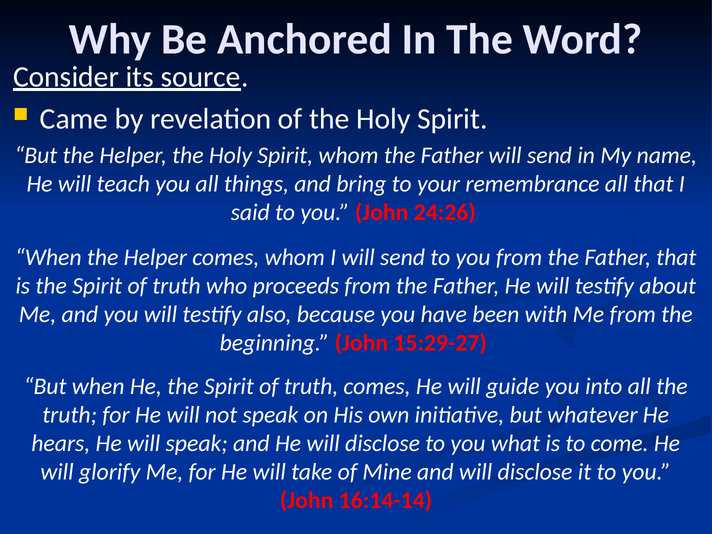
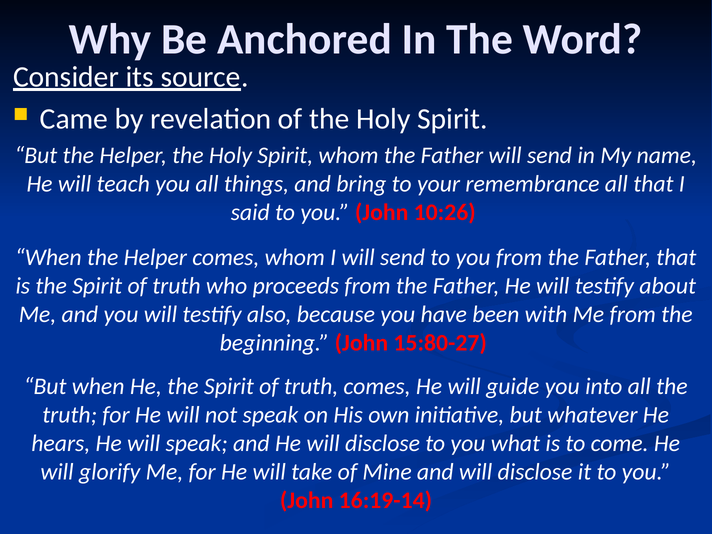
24:26: 24:26 -> 10:26 (445, 212)
15:29-27: 15:29-27 -> 15:80-27 (440, 343)
16:14-14: 16:14-14 -> 16:19-14 (385, 500)
